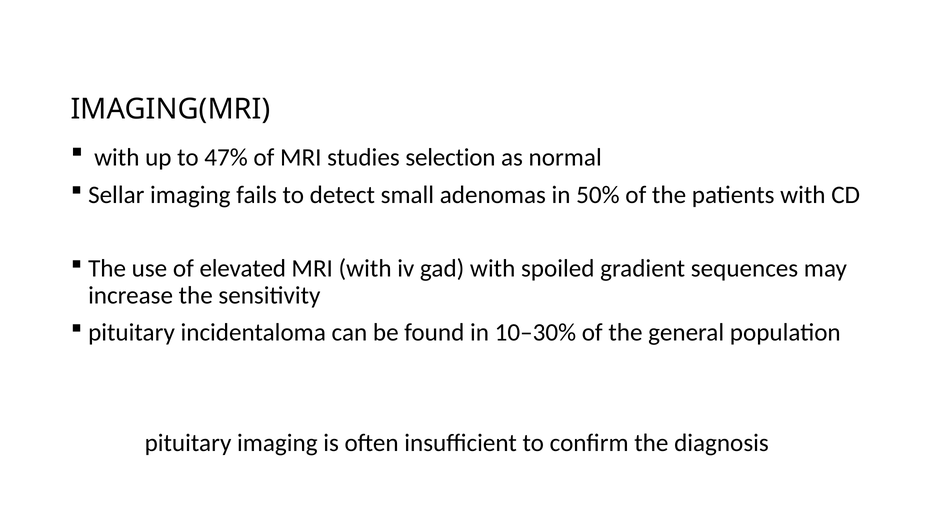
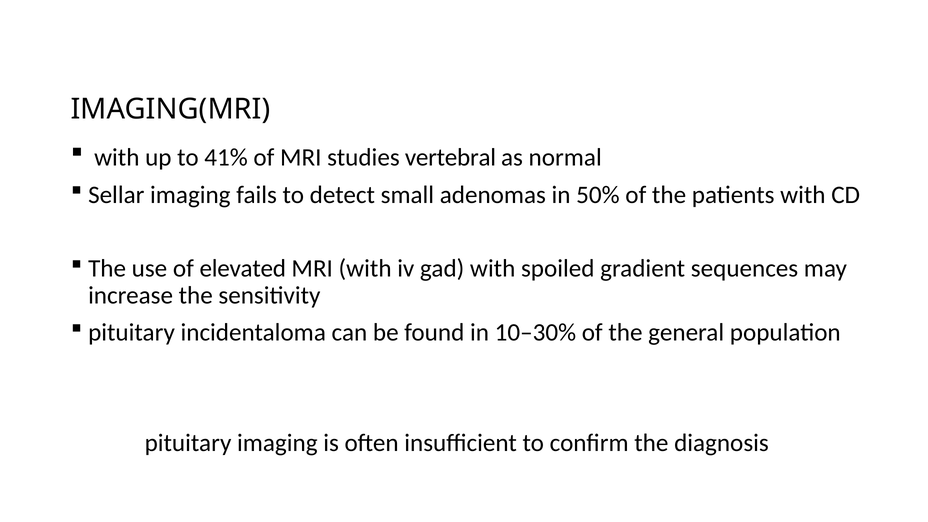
47%: 47% -> 41% (226, 157)
selection: selection -> vertebral (450, 157)
